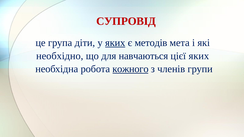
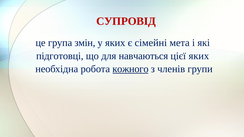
діти: діти -> змін (85, 43)
яких underline: present -> none (115, 43)
методів: методів -> сімейні (151, 43)
необхідно: необхідно -> підготовці (60, 56)
